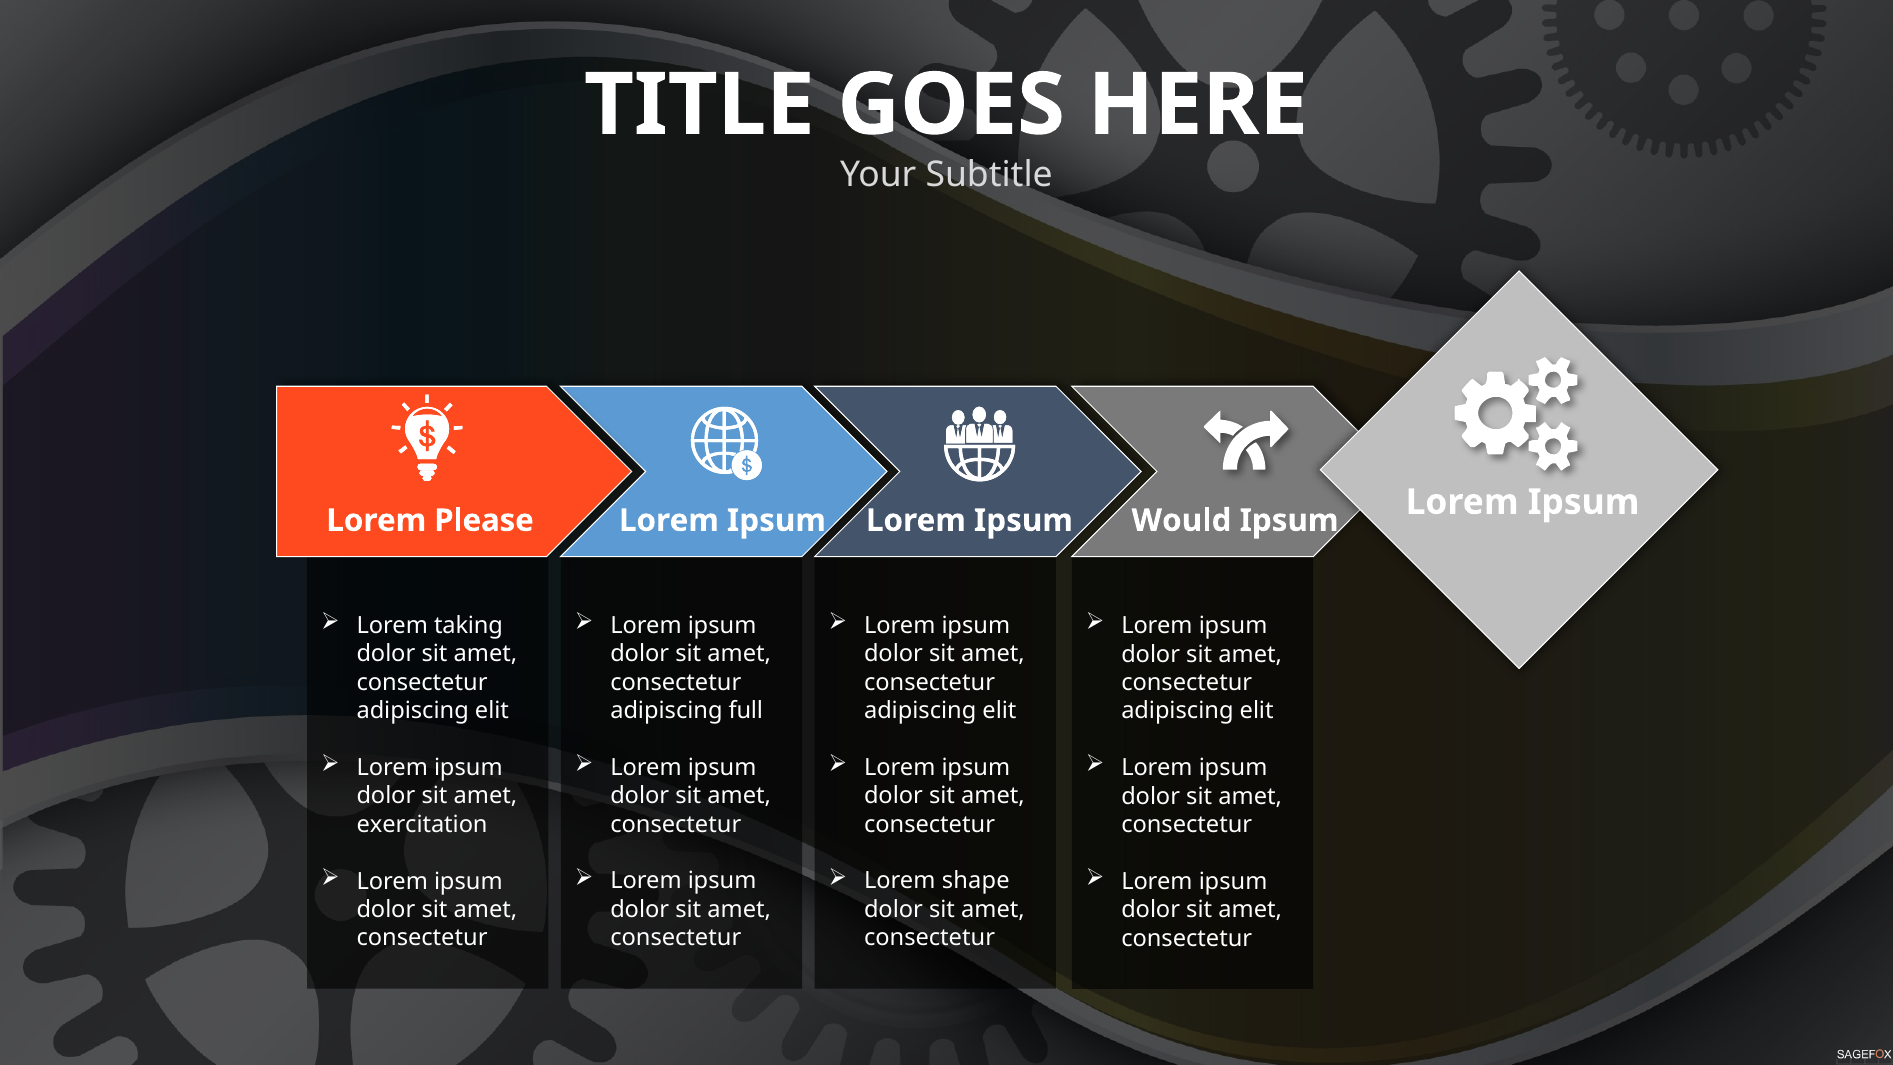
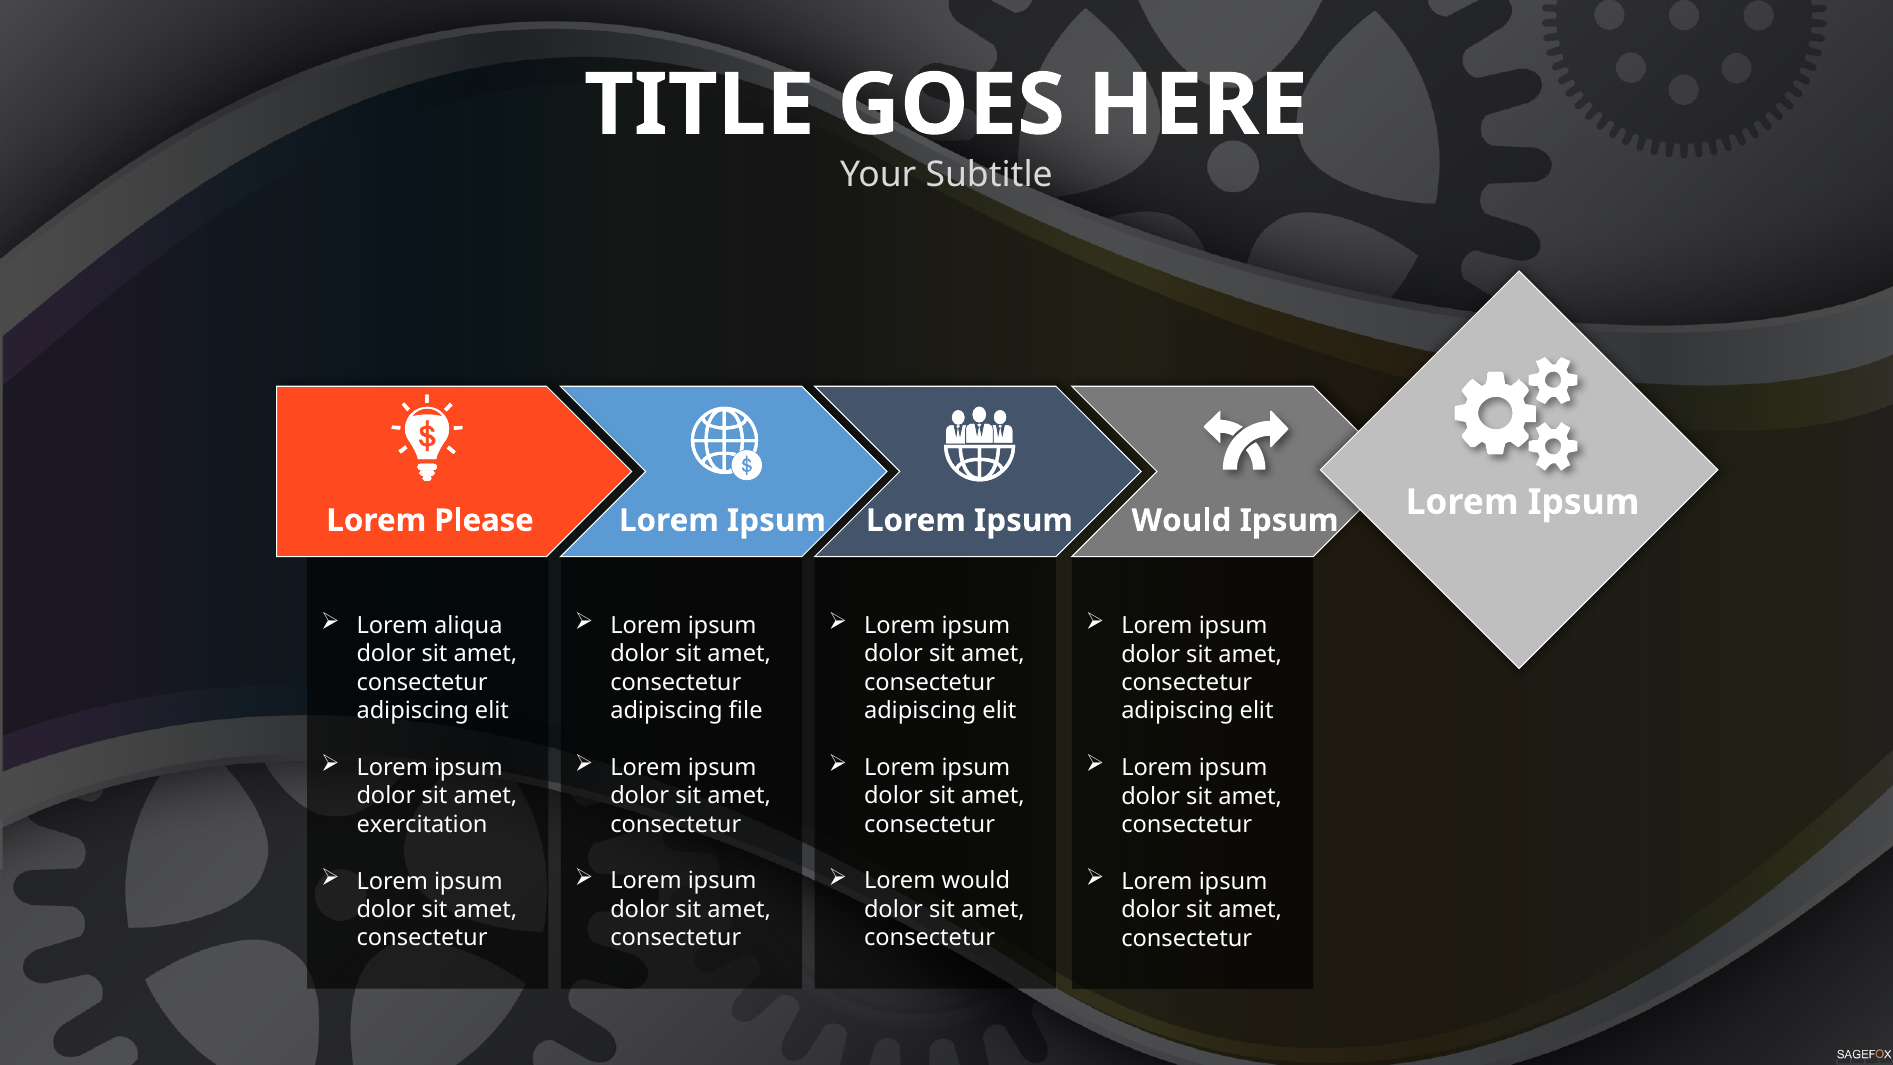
taking: taking -> aliqua (468, 626)
full: full -> file (746, 711)
Lorem shape: shape -> would (976, 881)
